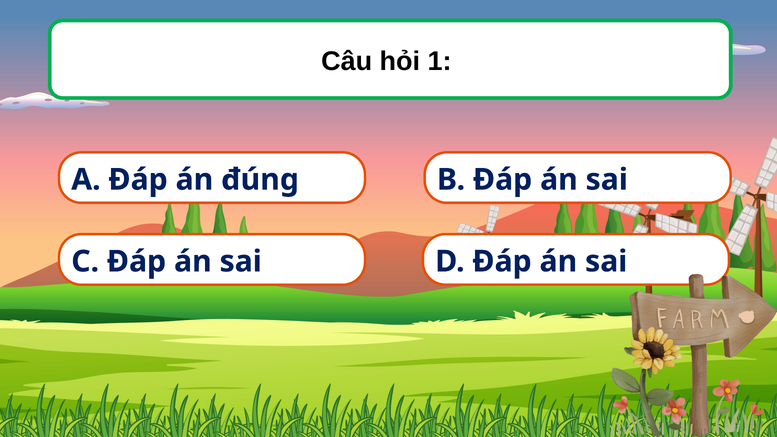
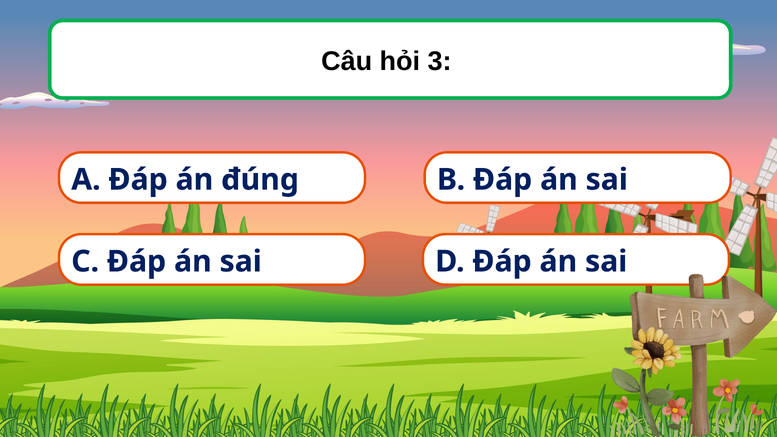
1: 1 -> 3 (440, 61)
